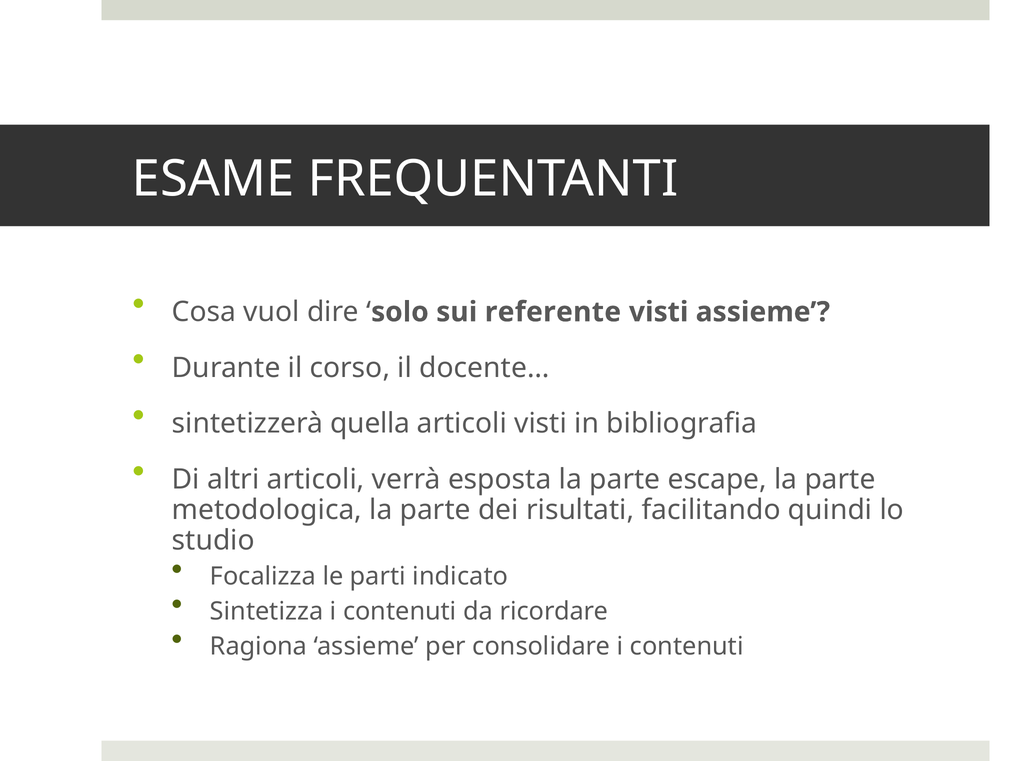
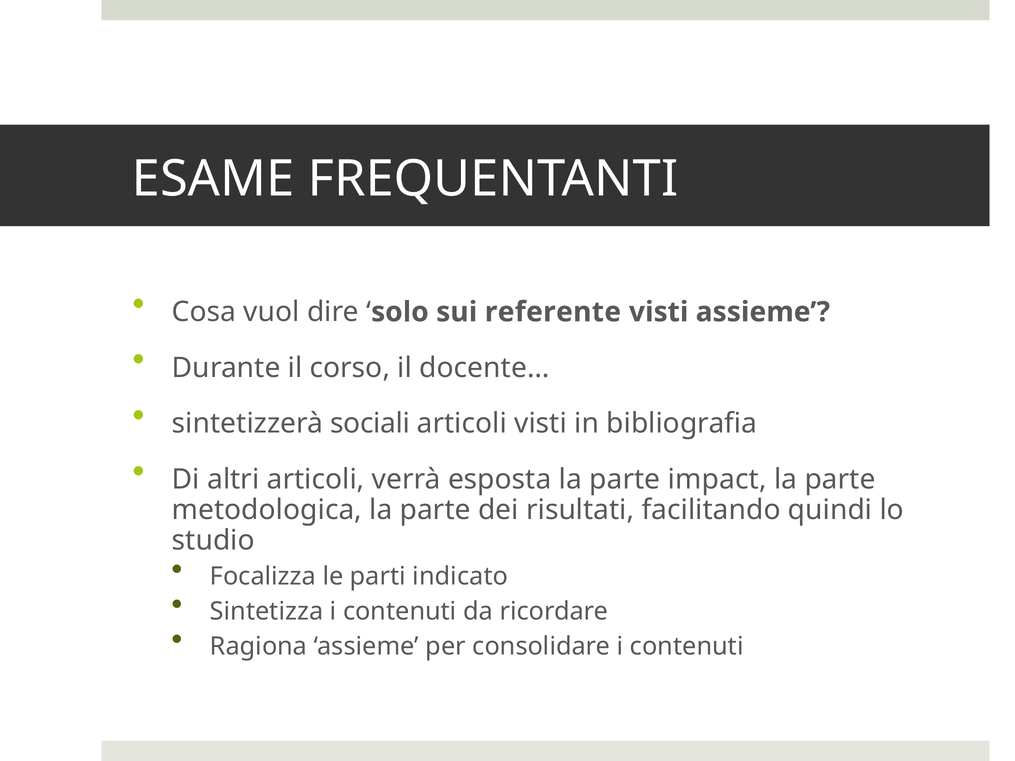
quella: quella -> sociali (370, 424)
escape: escape -> impact (717, 480)
